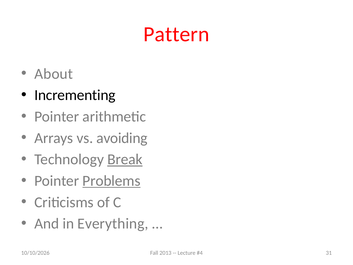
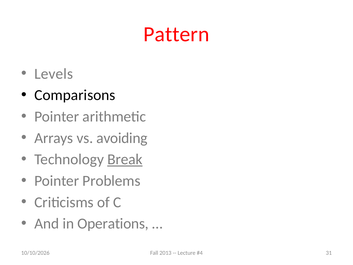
About: About -> Levels (54, 74)
Incrementing: Incrementing -> Comparisons (75, 95)
Problems underline: present -> none (111, 181)
Everything: Everything -> Operations (113, 223)
